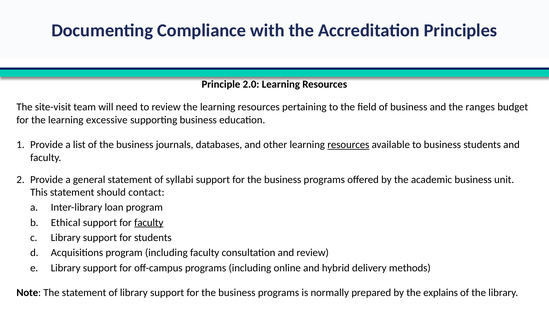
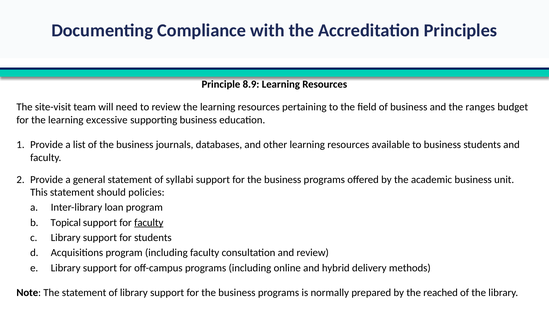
2.0: 2.0 -> 8.9 (251, 84)
resources underline: present -> none (348, 145)
contact: contact -> policies (146, 192)
Ethical: Ethical -> Topical (66, 222)
explains: explains -> reached (441, 292)
